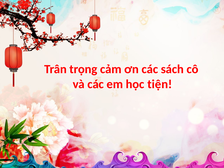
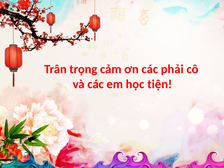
sách: sách -> phải (172, 69)
